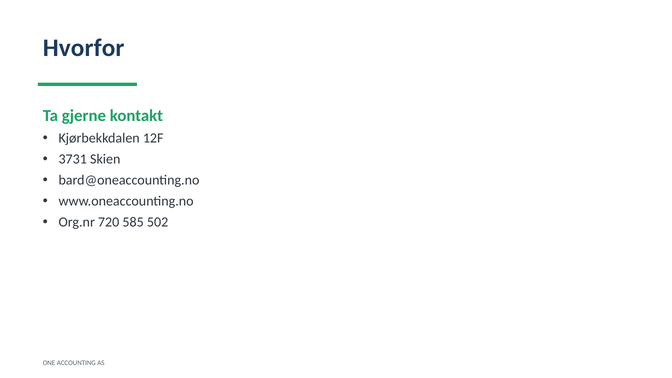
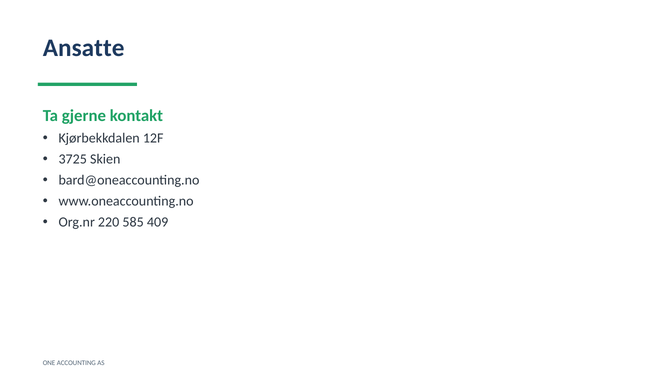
Hvorfor: Hvorfor -> Ansatte (84, 48)
3731: 3731 -> 3725 (73, 159)
720: 720 -> 220 (109, 222)
502: 502 -> 409 (158, 222)
